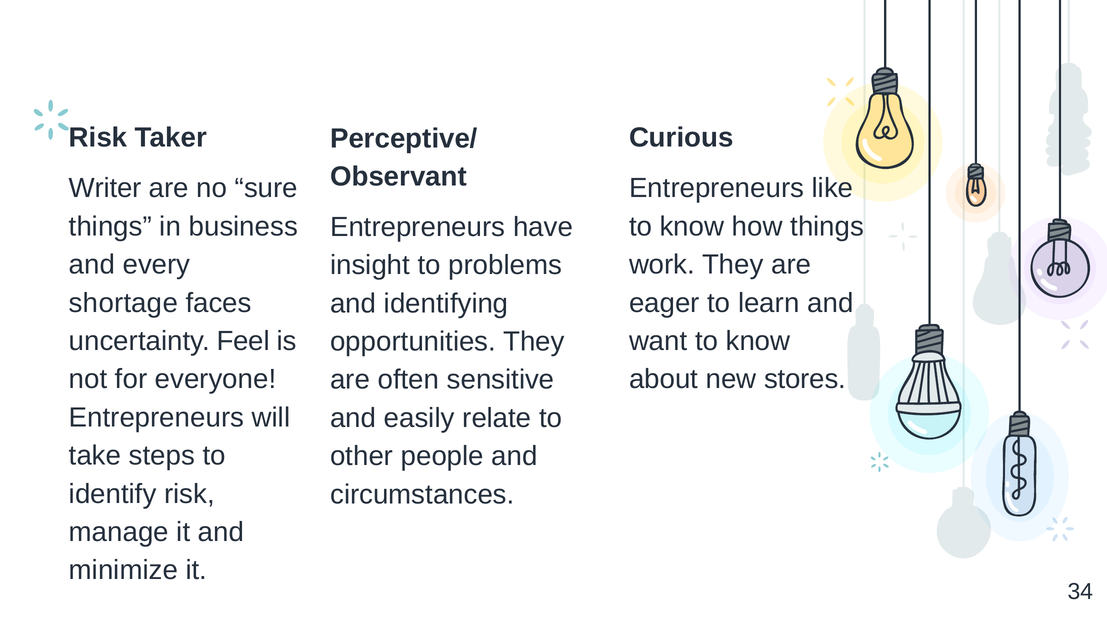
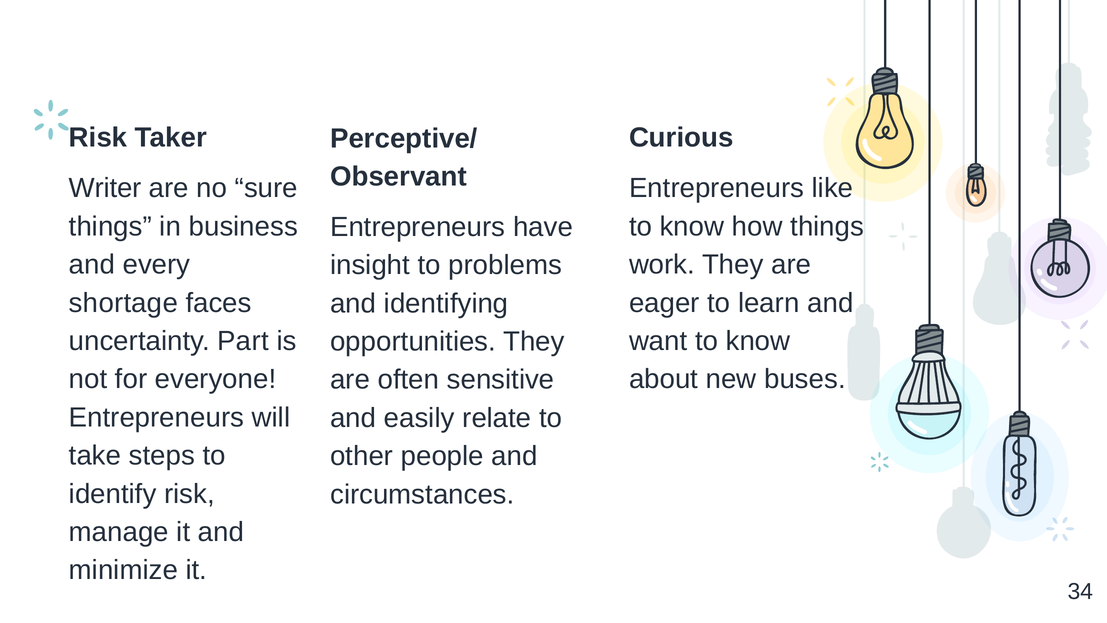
Feel: Feel -> Part (243, 341)
stores: stores -> buses (805, 379)
